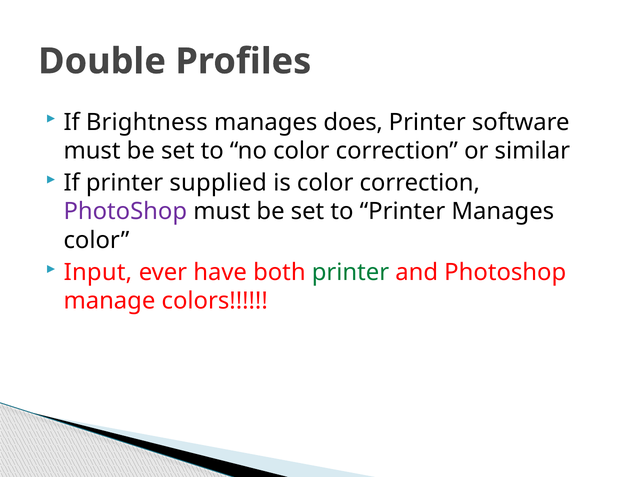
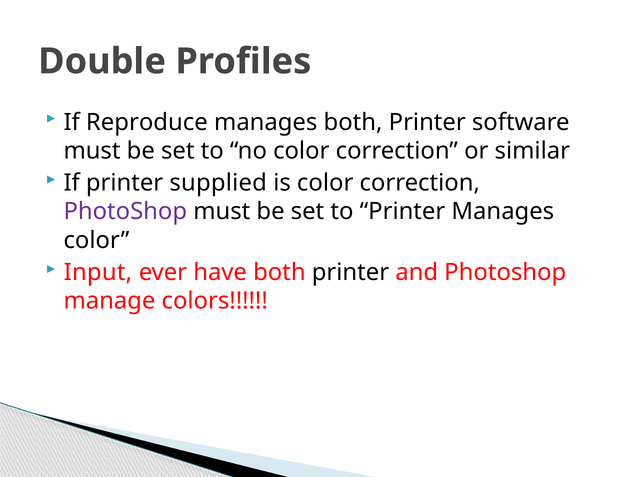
Brightness: Brightness -> Reproduce (147, 122)
manages does: does -> both (353, 122)
printer colour: green -> black (350, 272)
